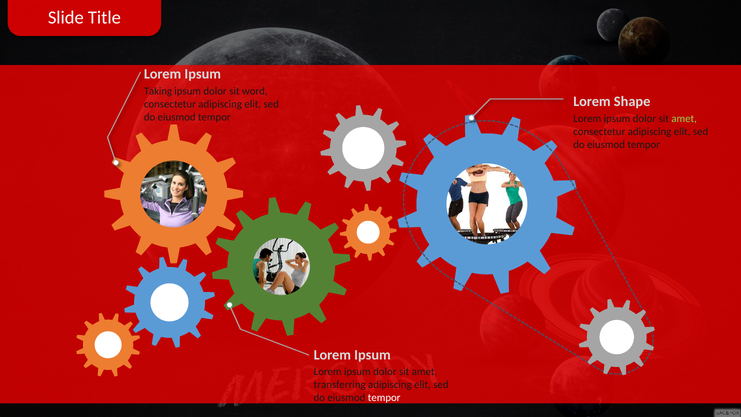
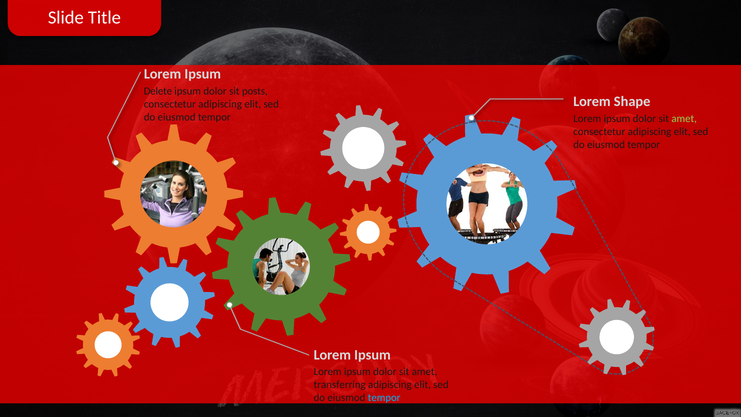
Taking: Taking -> Delete (158, 91)
word: word -> posts (255, 91)
tempor colour: white -> light blue (384, 398)
